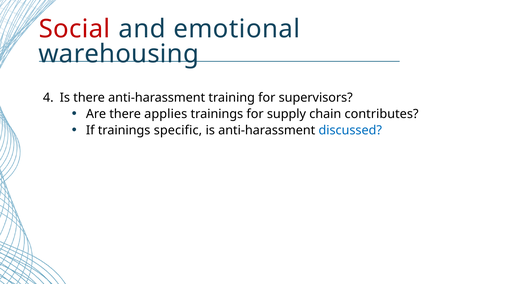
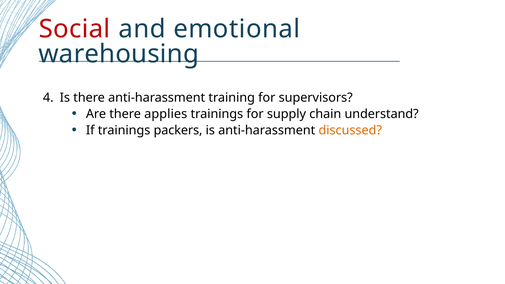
contributes: contributes -> understand (382, 114)
specific: specific -> packers (178, 130)
discussed colour: blue -> orange (350, 130)
